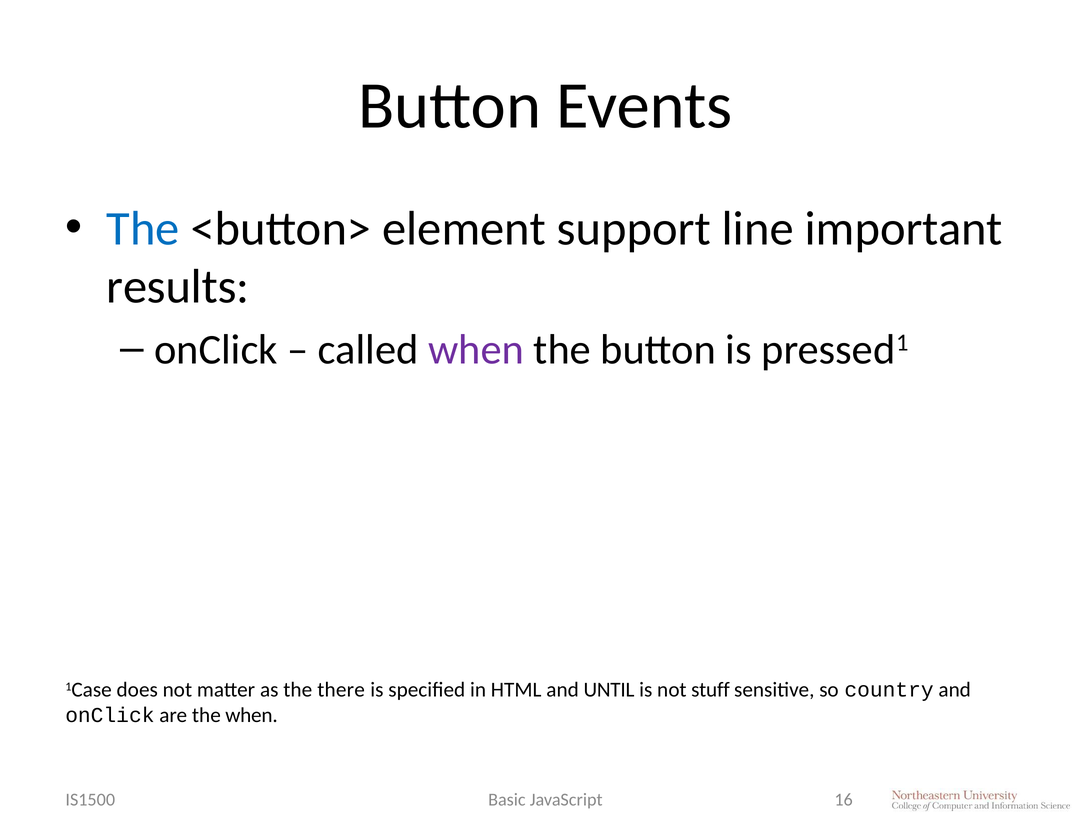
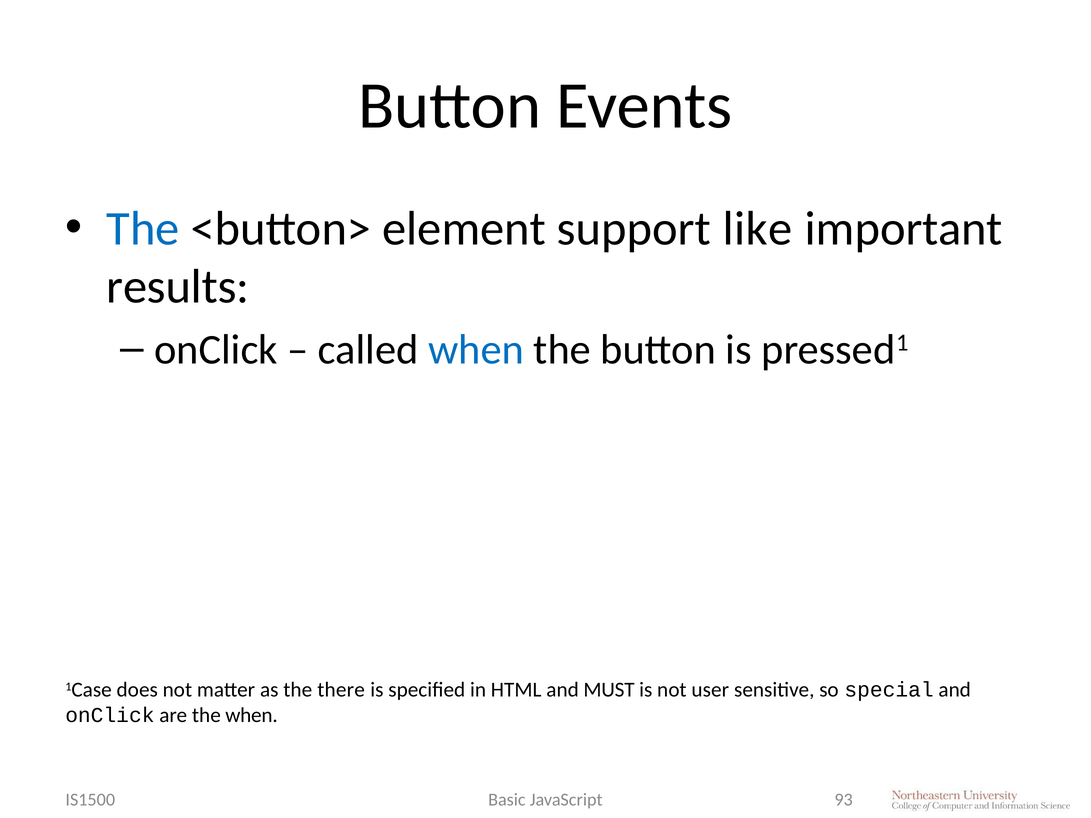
line: line -> like (757, 229)
when colour: purple -> blue (476, 350)
UNTIL: UNTIL -> MUST (609, 690)
stuff: stuff -> user (710, 690)
country: country -> special (889, 690)
16: 16 -> 93 (844, 800)
